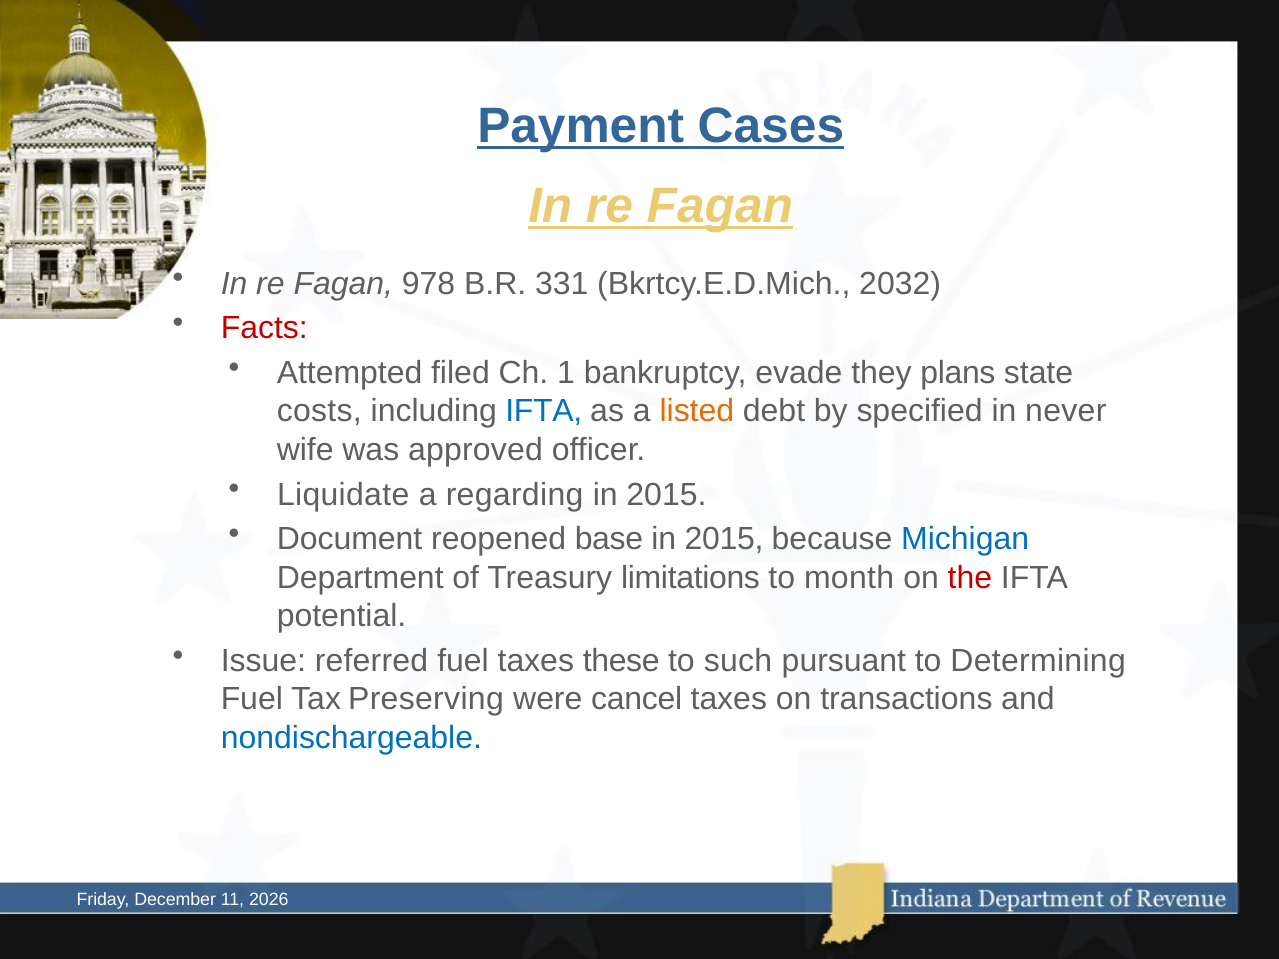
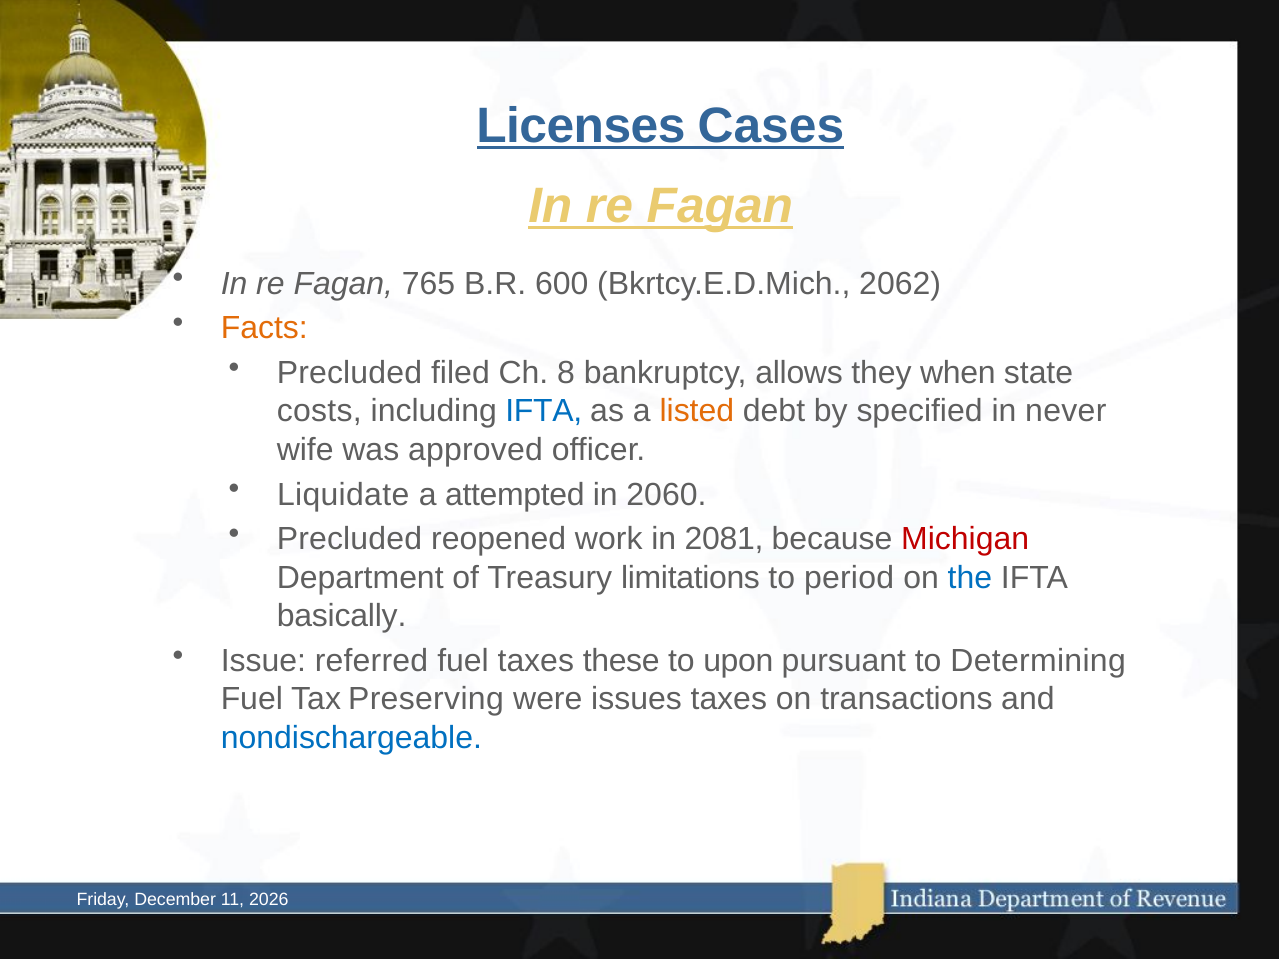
Payment: Payment -> Licenses (581, 126)
978: 978 -> 765 (429, 284)
331: 331 -> 600 (562, 284)
2032: 2032 -> 2062 (900, 284)
Facts colour: red -> orange (264, 328)
Attempted: Attempted -> Precluded (349, 373)
1: 1 -> 8 (566, 373)
evade: evade -> allows (799, 373)
plans: plans -> when (958, 373)
regarding: regarding -> attempted (515, 495)
2015: 2015 -> 2060 (666, 495)
Document: Document -> Precluded (349, 539)
base: base -> work (609, 539)
2015: 2015 -> 2081 (724, 539)
Michigan colour: blue -> red (965, 539)
month: month -> period (849, 578)
the colour: red -> blue (970, 578)
potential: potential -> basically (342, 616)
such: such -> upon (738, 661)
cancel: cancel -> issues (637, 699)
